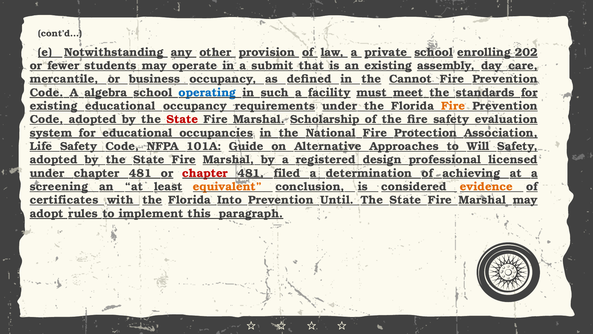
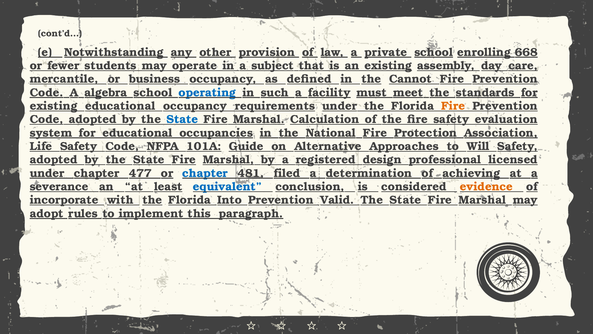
202: 202 -> 668 (526, 52)
submit: submit -> subject (273, 66)
State colour: red -> blue (182, 119)
Scholarship: Scholarship -> Calculation (325, 119)
under chapter 481: 481 -> 477 (140, 173)
chapter colour: red -> blue (205, 173)
screening: screening -> severance (59, 186)
equivalent colour: orange -> blue (228, 186)
certificates: certificates -> incorporate (64, 200)
Until: Until -> Valid (337, 200)
